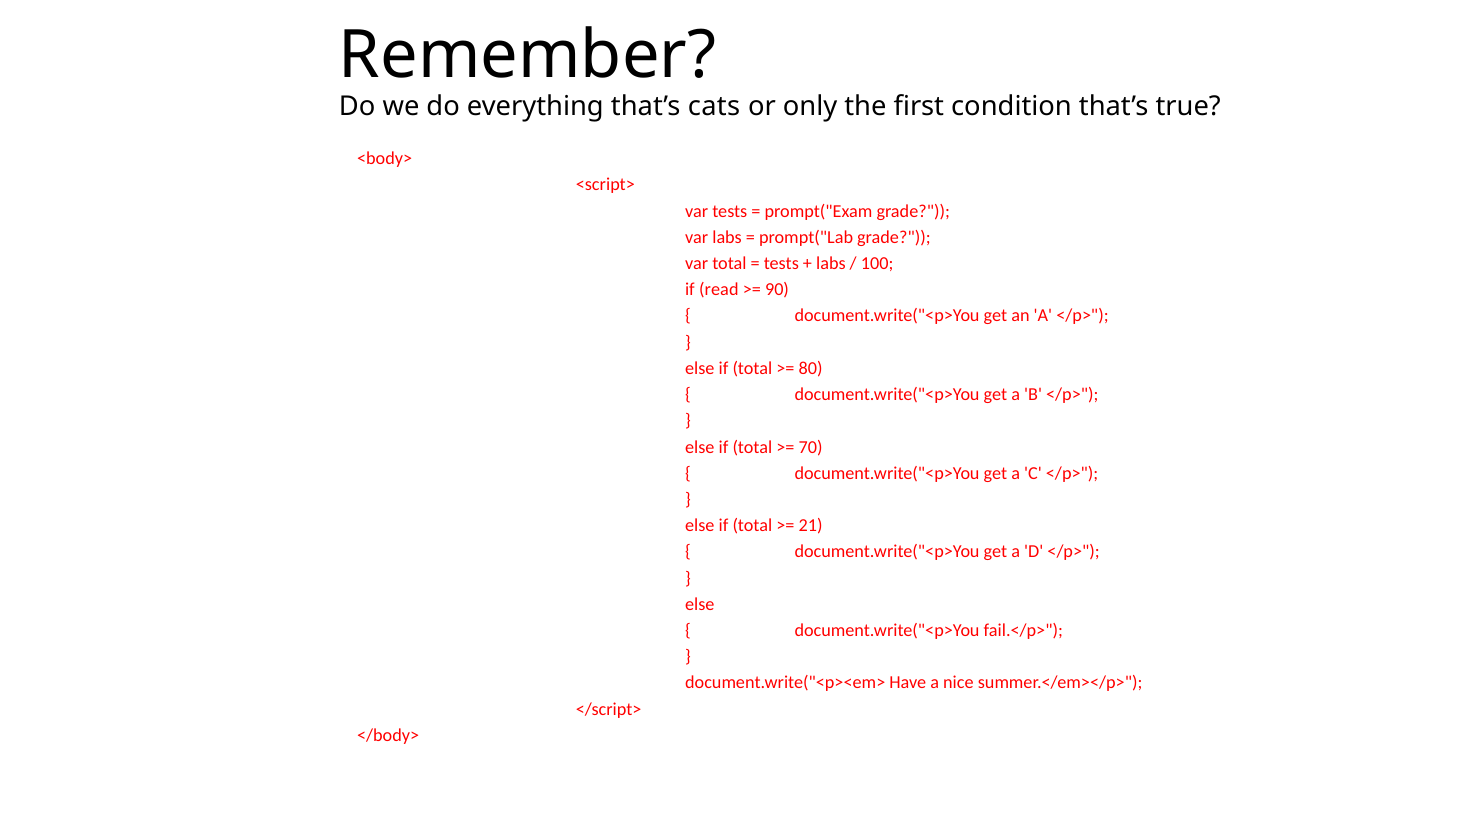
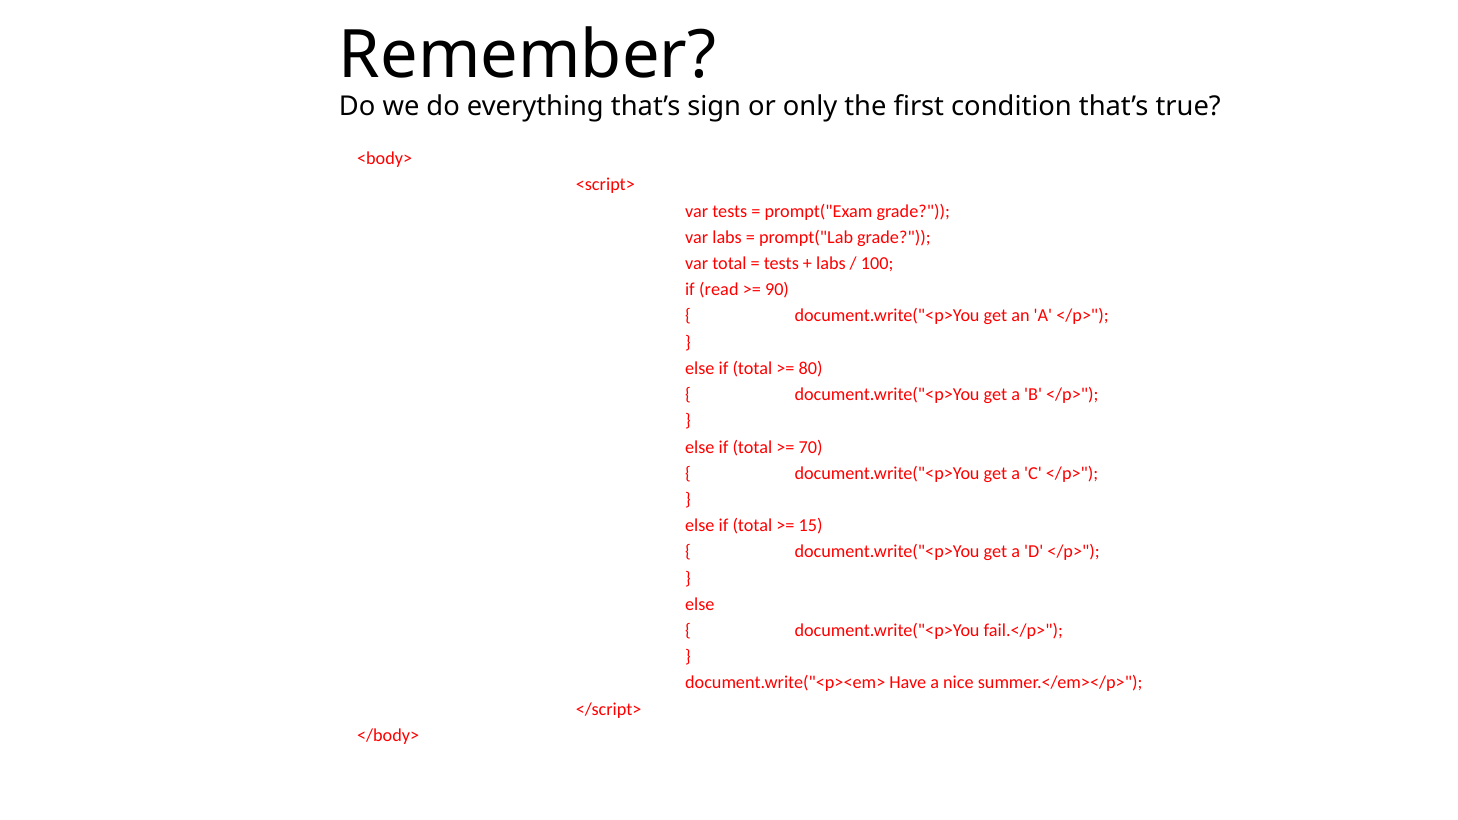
cats: cats -> sign (714, 106)
21: 21 -> 15 (811, 526)
